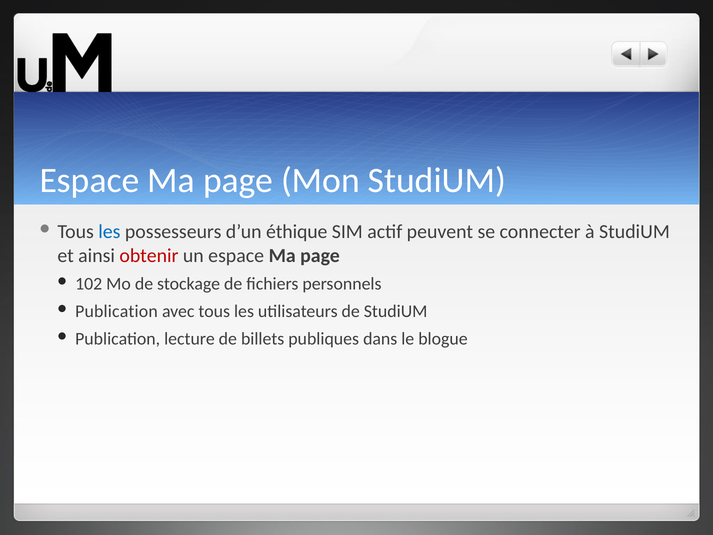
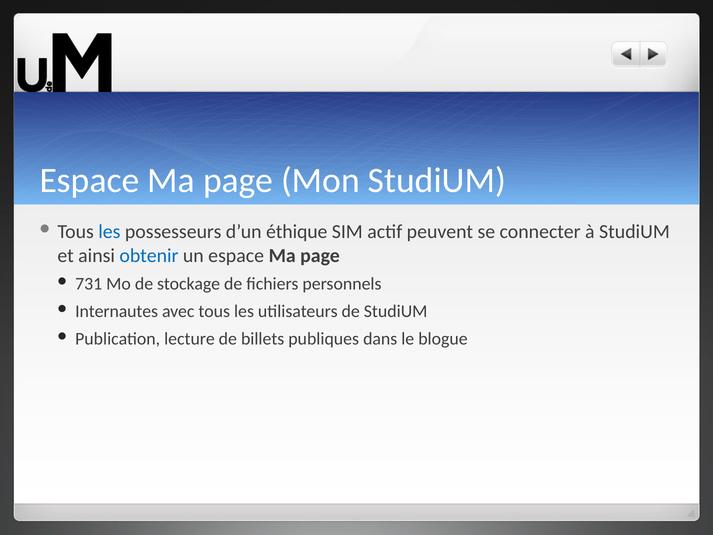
obtenir colour: red -> blue (149, 256)
102: 102 -> 731 (89, 284)
Publication: Publication -> Internautes (117, 311)
